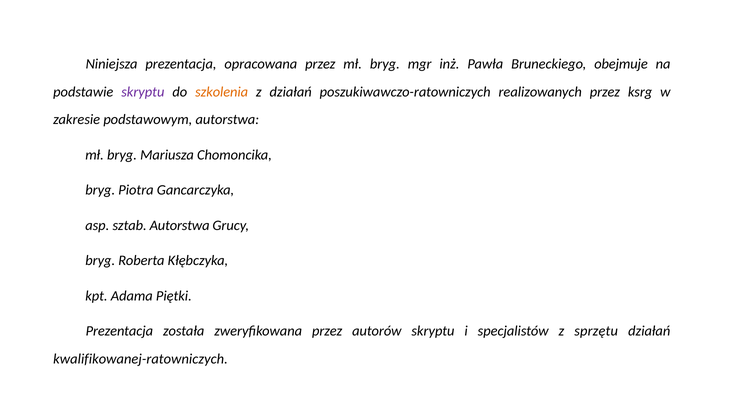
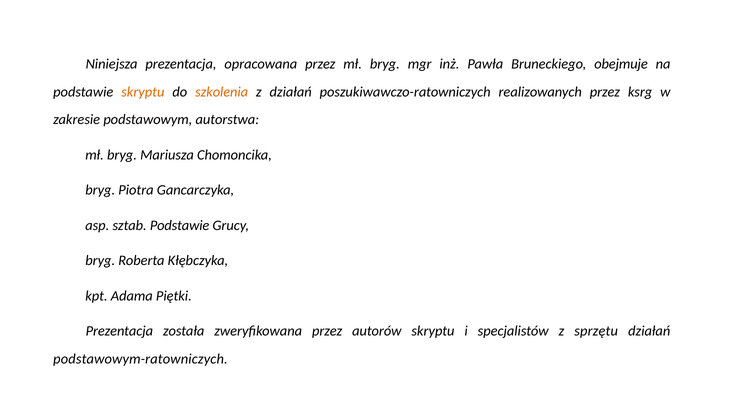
skryptu colour: purple -> orange (143, 92)
sztab Autorstwa: Autorstwa -> Podstawie (180, 225)
kwalifikowanej-ratowniczych: kwalifikowanej-ratowniczych -> podstawowym-ratowniczych (140, 359)
